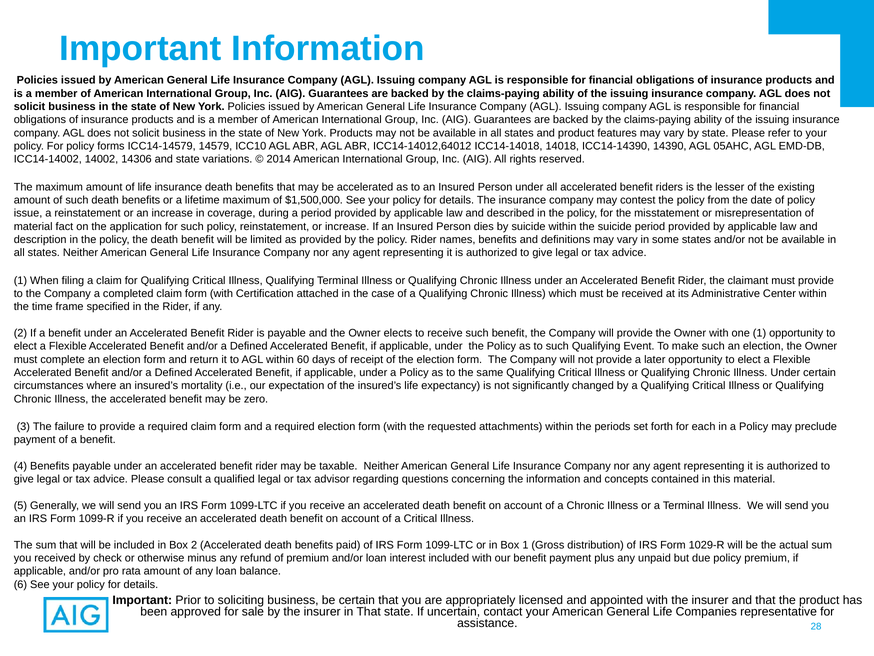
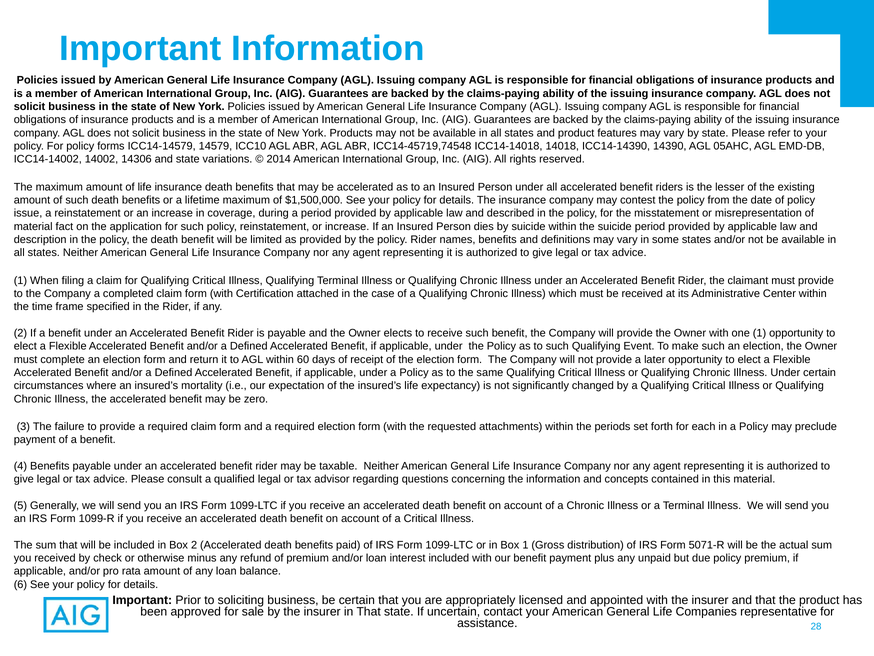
ICC14-14012,64012: ICC14-14012,64012 -> ICC14-45719,74548 (422, 146)
1029-R: 1029-R -> 5071-R (707, 545)
